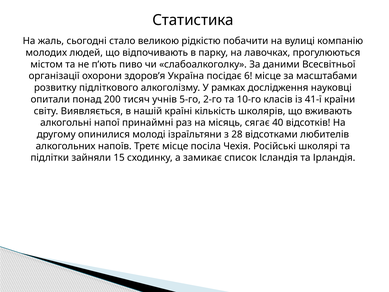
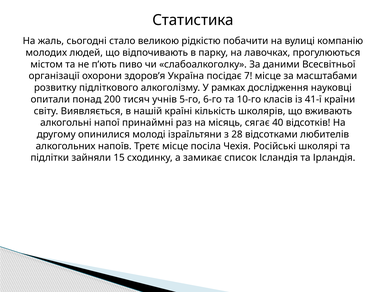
6: 6 -> 7 (248, 76)
2-го: 2-го -> 6-го (213, 99)
